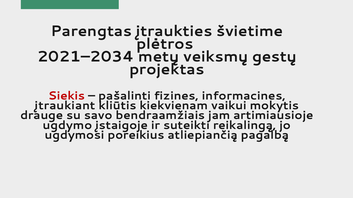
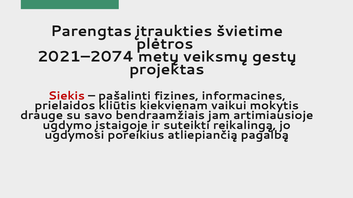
2021–2034: 2021–2034 -> 2021–2074 (86, 57)
įtraukiant: įtraukiant -> prielaidos (65, 106)
